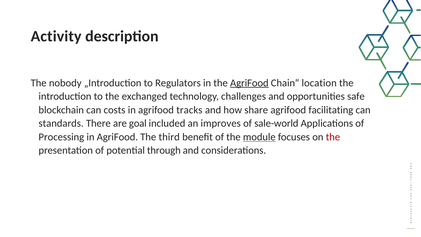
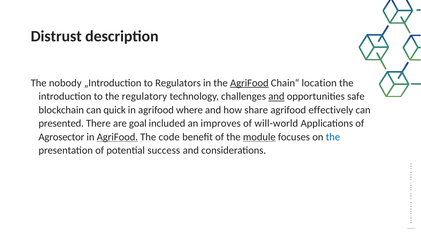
Activity: Activity -> Distrust (56, 36)
exchanged: exchanged -> regulatory (144, 96)
and underline: none -> present (276, 96)
costs: costs -> quick (115, 110)
tracks: tracks -> where (189, 110)
facilitating: facilitating -> effectively (331, 110)
standards: standards -> presented (61, 123)
sale-world: sale-world -> will-world (276, 123)
Processing: Processing -> Agrosector (61, 137)
AgriFood underline: none -> present (117, 137)
third: third -> code (169, 137)
the colour: red -> blue (333, 137)
through: through -> success (164, 150)
